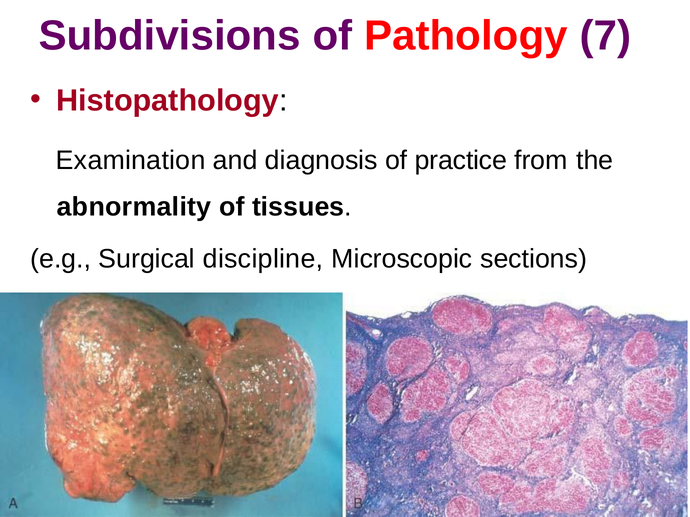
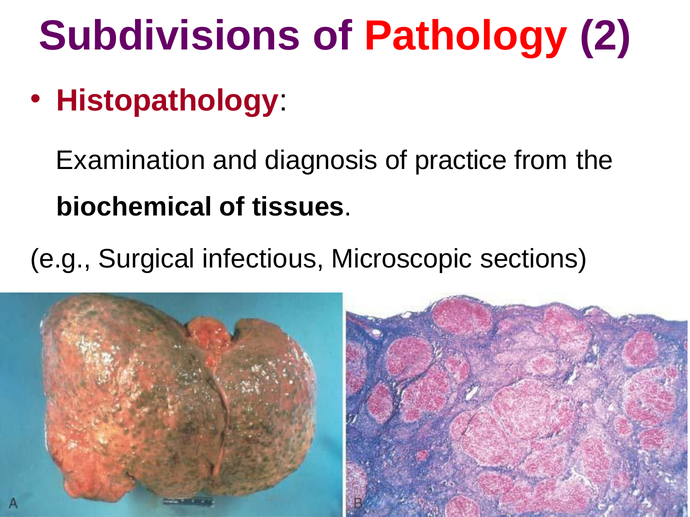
7: 7 -> 2 (605, 36)
abnormality: abnormality -> biochemical (134, 207)
discipline: discipline -> infectious (263, 259)
